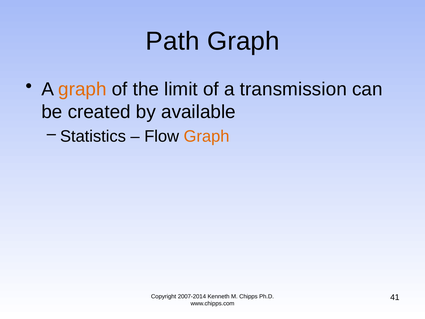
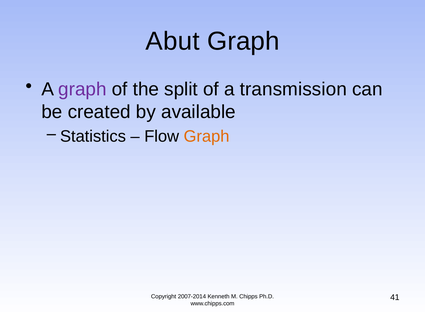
Path: Path -> Abut (173, 41)
graph colour: orange -> purple (82, 89)
limit: limit -> split (181, 89)
